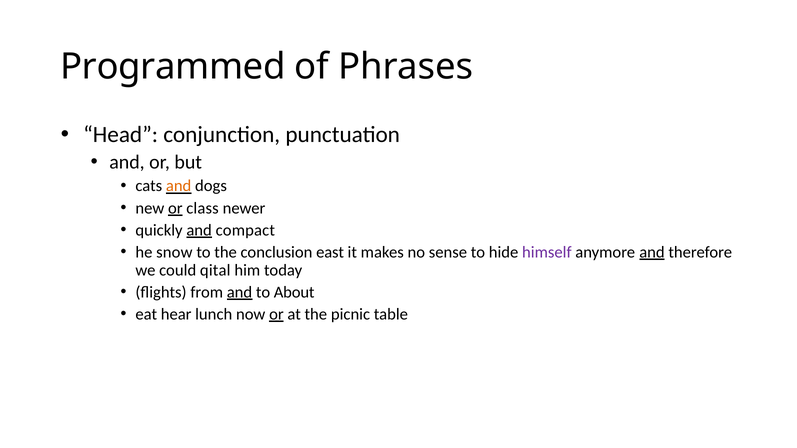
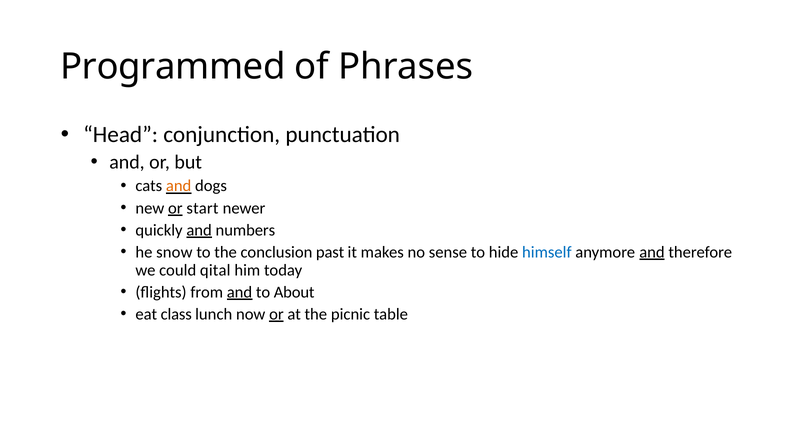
class: class -> start (202, 208)
compact: compact -> numbers (245, 230)
east: east -> past (330, 252)
himself colour: purple -> blue (547, 252)
hear: hear -> class (176, 314)
